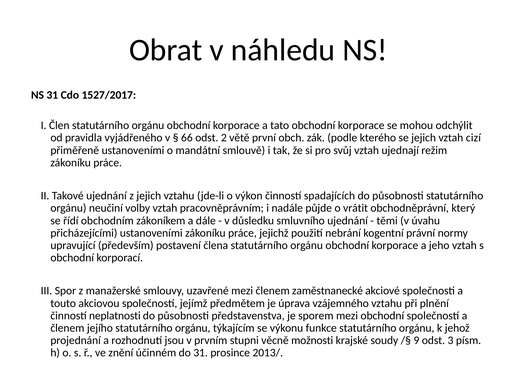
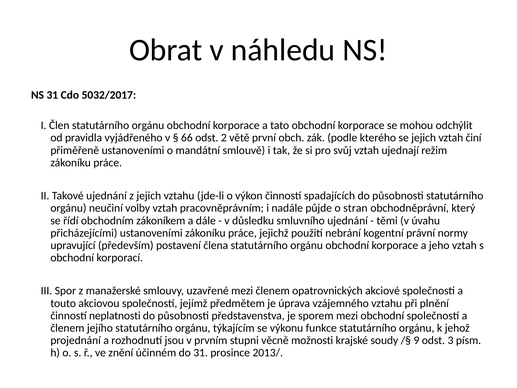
1527/2017: 1527/2017 -> 5032/2017 (109, 95)
cizí: cizí -> činí (474, 138)
vrátit: vrátit -> stran (355, 208)
zaměstnanecké: zaměstnanecké -> opatrovnických (327, 291)
